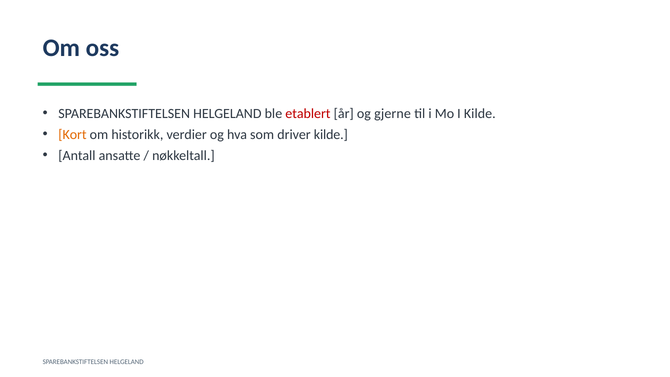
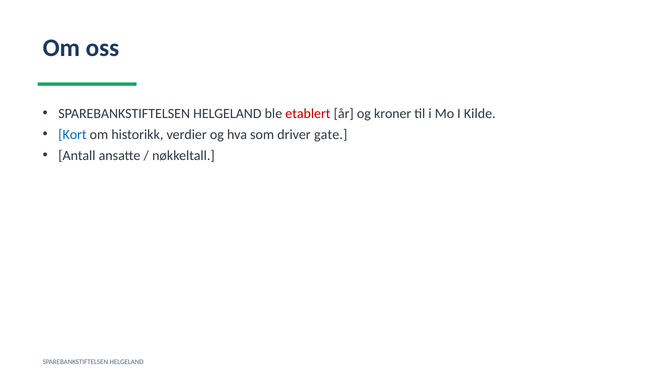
gjerne: gjerne -> kroner (393, 113)
Kort colour: orange -> blue (72, 134)
driver kilde: kilde -> gate (331, 134)
